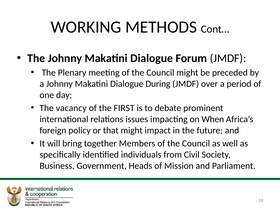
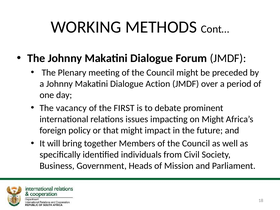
During: During -> Action (158, 84)
on When: When -> Might (213, 119)
